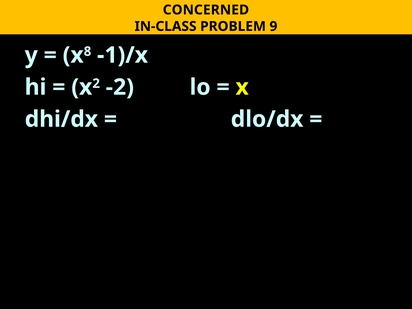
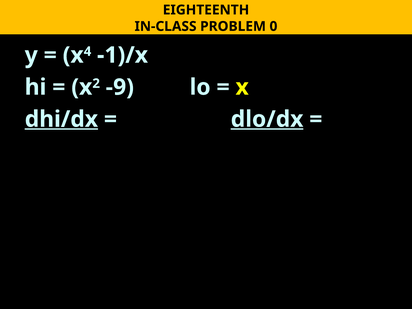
CONCERNED: CONCERNED -> EIGHTEENTH (206, 10)
9: 9 -> 0 (273, 26)
8: 8 -> 4 (88, 51)
-2: -2 -> -9 (120, 87)
dhi/dx underline: none -> present (61, 119)
dlo/dx underline: none -> present (267, 119)
